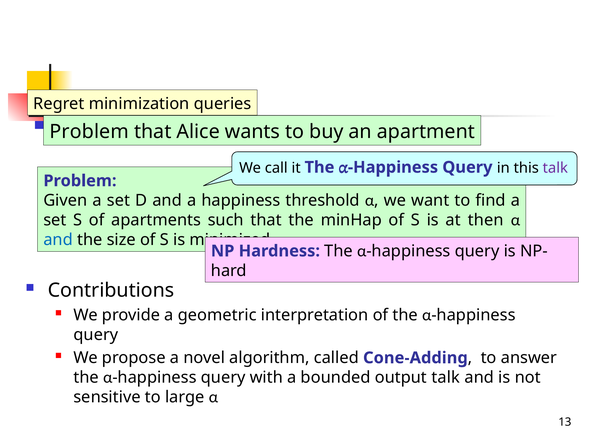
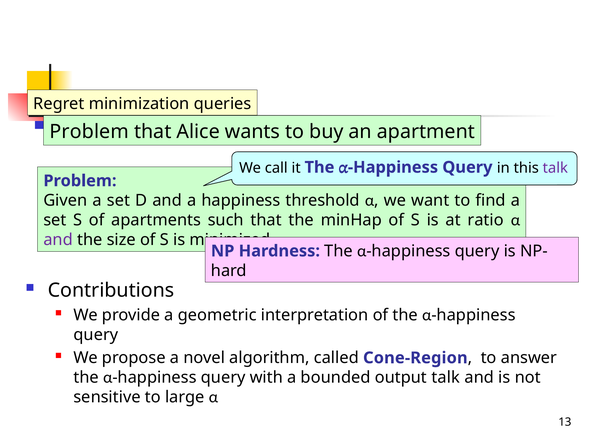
then: then -> ratio (486, 220)
and colour: blue -> purple (58, 240)
Cone-Adding: Cone-Adding -> Cone-Region (415, 357)
